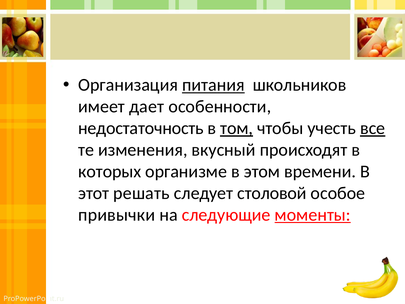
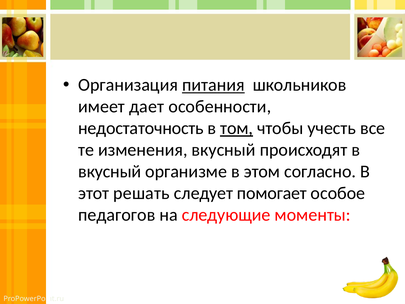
все underline: present -> none (373, 128)
которых: которых -> вкусный (110, 171)
времени: времени -> согласно (320, 171)
столовой: столовой -> помогает (272, 193)
привычки: привычки -> педагогов (117, 215)
моменты underline: present -> none (313, 215)
